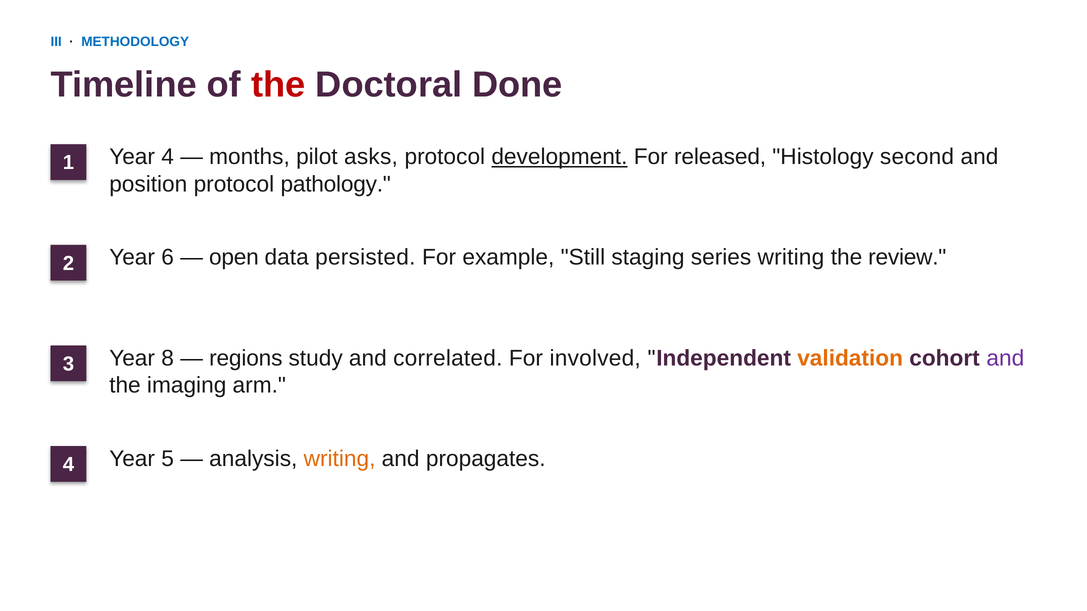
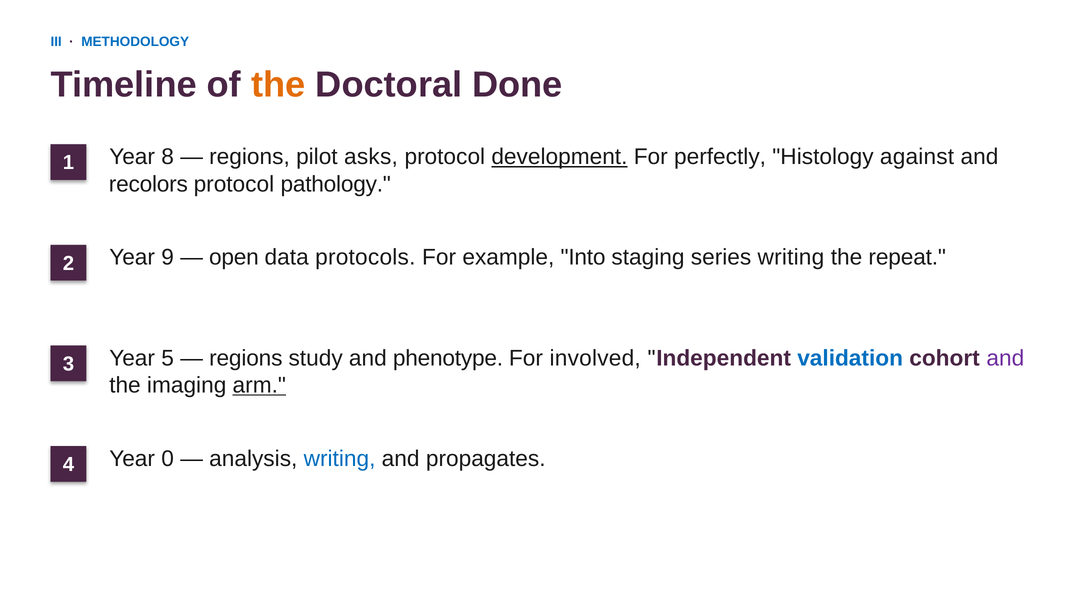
the colour: red -> orange (278, 85)
Year 4: 4 -> 8 (168, 157)
months: months -> regions (250, 157)
released: released -> perfectly (720, 157)
second: second -> against (917, 157)
position: position -> recolors (148, 184)
6: 6 -> 9 (168, 258)
persisted: persisted -> protocols (365, 258)
Still: Still -> Into (583, 258)
review: review -> repeat (907, 258)
8: 8 -> 5 (168, 358)
correlated: correlated -> phenotype (448, 358)
validation colour: orange -> blue (850, 358)
arm underline: none -> present (259, 386)
5: 5 -> 0 (168, 459)
writing colour: orange -> blue (340, 459)
